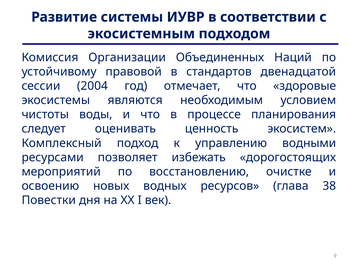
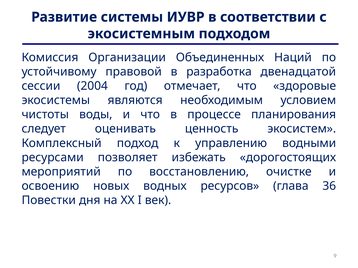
стандартов: стандартов -> разработка (219, 72)
38: 38 -> 36 (329, 186)
